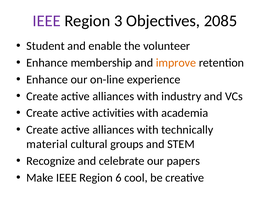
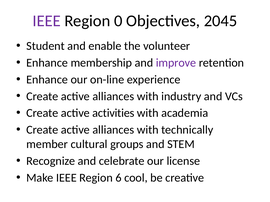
3: 3 -> 0 (118, 21)
2085: 2085 -> 2045 (221, 21)
improve colour: orange -> purple (176, 63)
material: material -> member (47, 145)
papers: papers -> license (183, 161)
